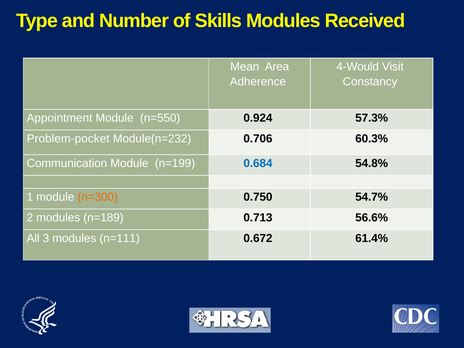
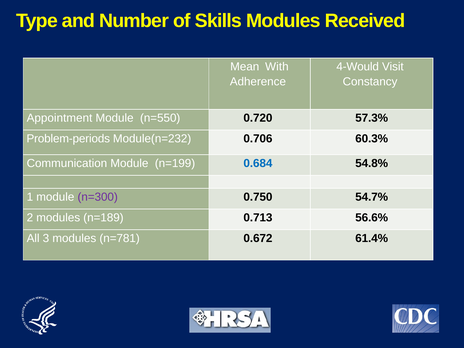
Area: Area -> With (277, 67)
0.924: 0.924 -> 0.720 (258, 118)
Problem-pocket: Problem-pocket -> Problem-periods (68, 139)
n=300 colour: orange -> purple (98, 197)
n=111: n=111 -> n=781 (120, 238)
